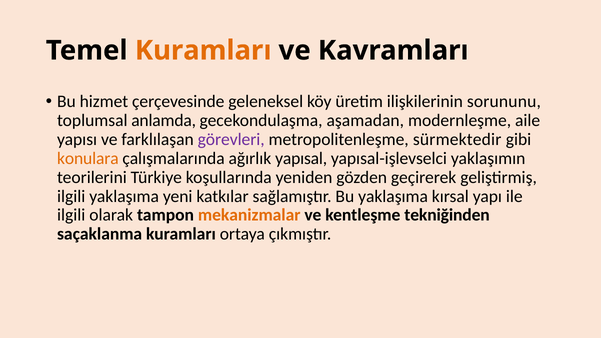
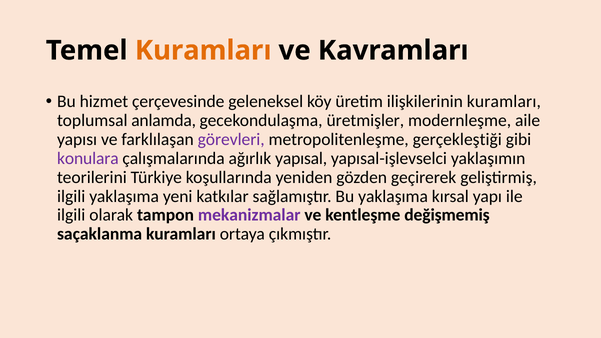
ilişkilerinin sorununu: sorununu -> kuramları (504, 102)
aşamadan: aşamadan -> üretmişler (365, 121)
sürmektedir: sürmektedir -> gerçekleştiği (457, 139)
konulara colour: orange -> purple (88, 158)
mekanizmalar colour: orange -> purple (249, 215)
tekniğinden: tekniğinden -> değişmemiş (447, 215)
